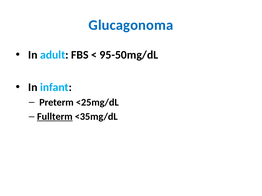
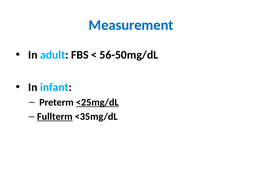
Glucagonoma: Glucagonoma -> Measurement (131, 25)
95-50mg/dL: 95-50mg/dL -> 56-50mg/dL (129, 55)
<25mg/dL underline: none -> present (97, 103)
